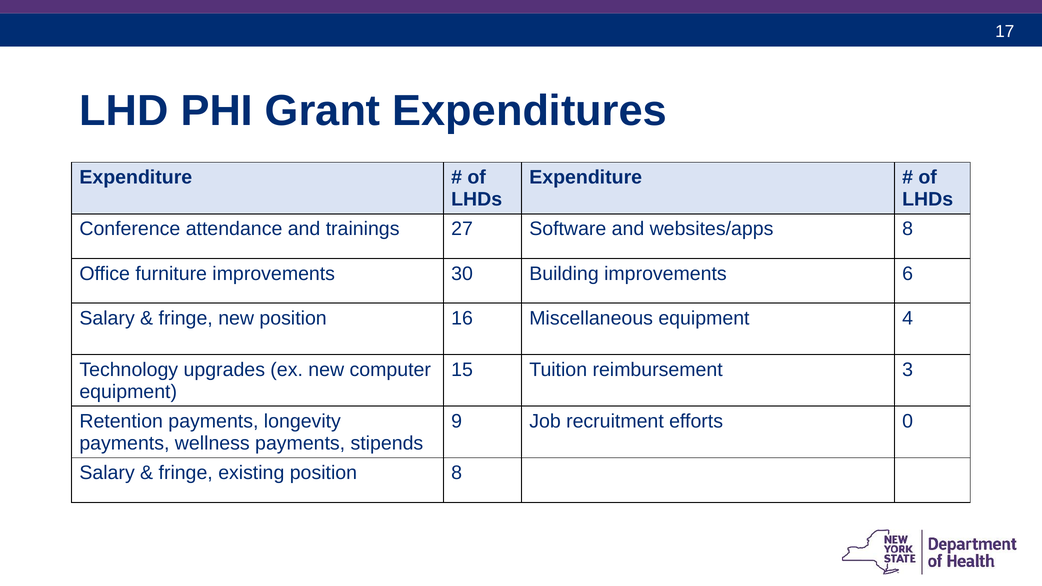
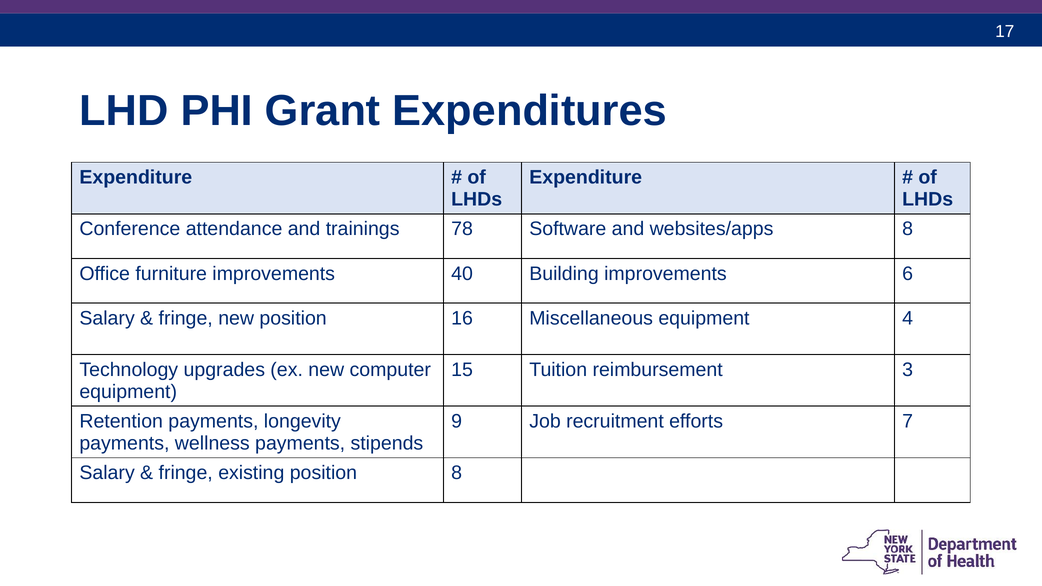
27: 27 -> 78 (462, 229)
30: 30 -> 40 (462, 274)
0: 0 -> 7 (908, 421)
